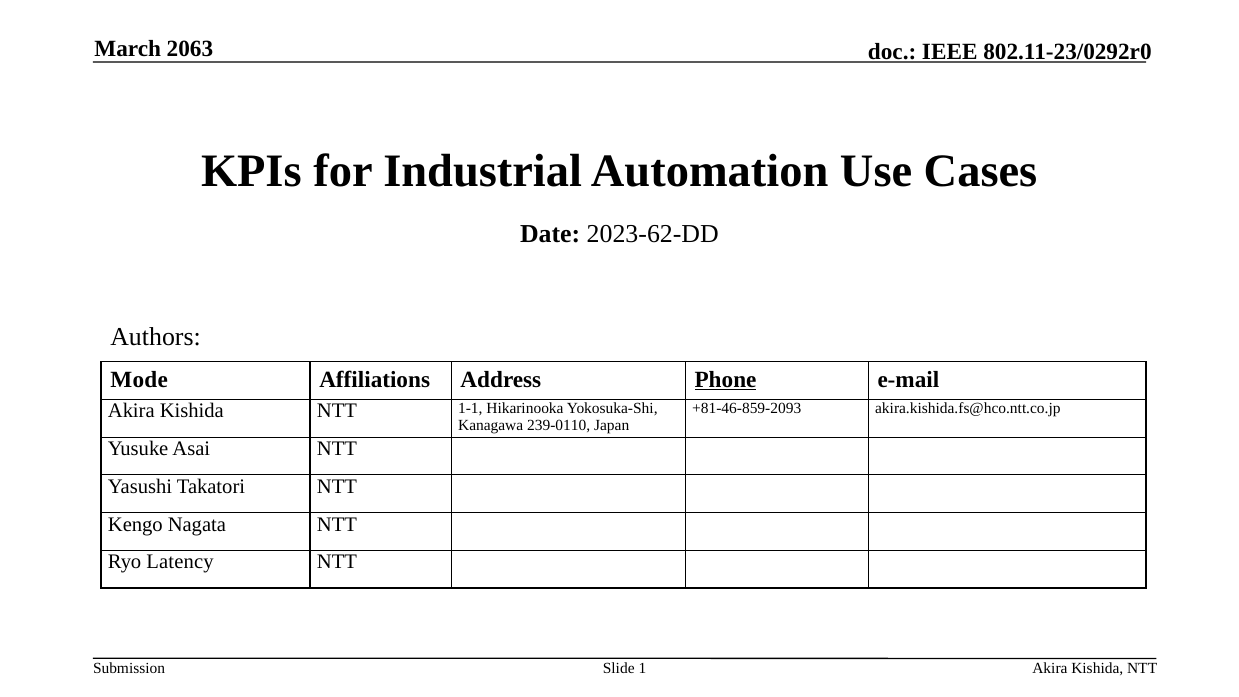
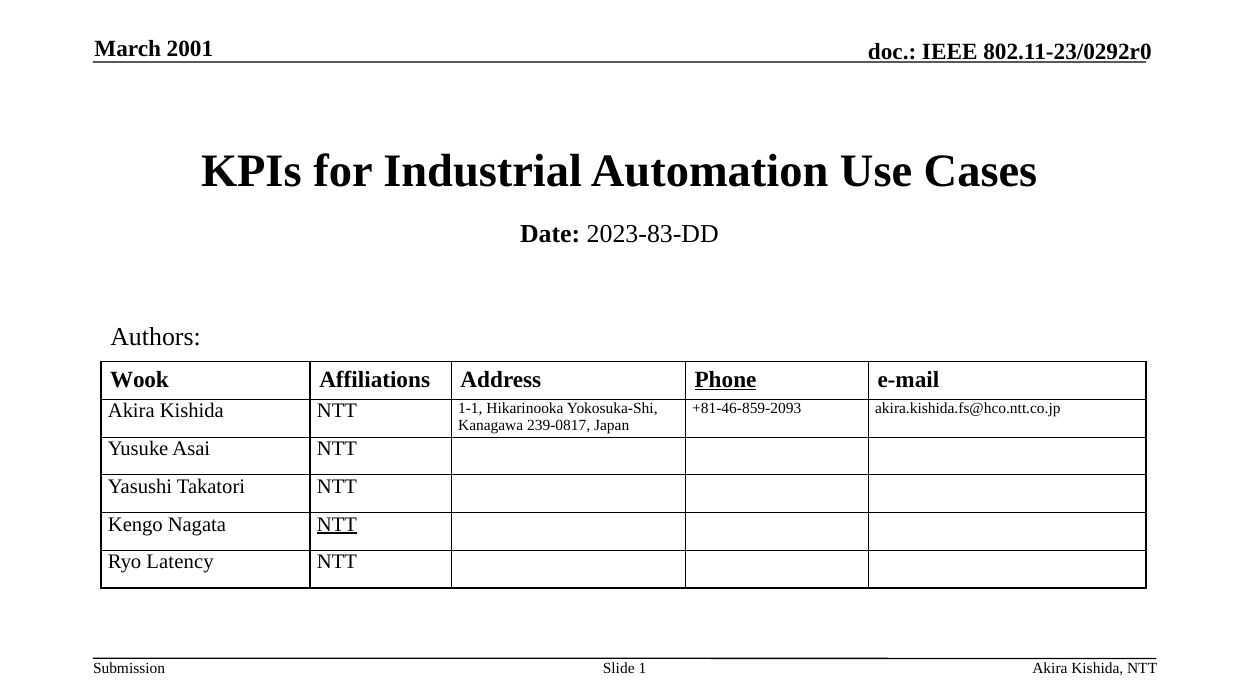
2063: 2063 -> 2001 (190, 49)
2023-62-DD: 2023-62-DD -> 2023-83-DD (653, 234)
Mode: Mode -> Wook (139, 380)
239-0110: 239-0110 -> 239-0817 (559, 425)
NTT underline: none -> present (337, 524)
